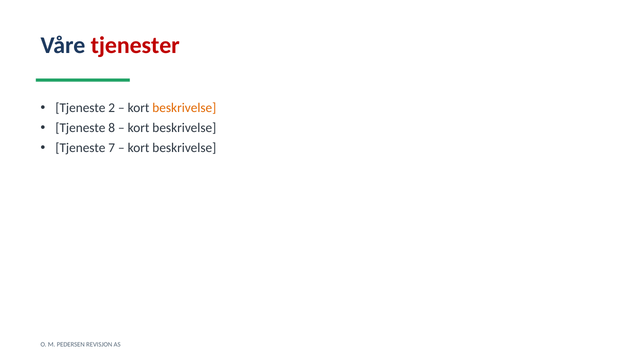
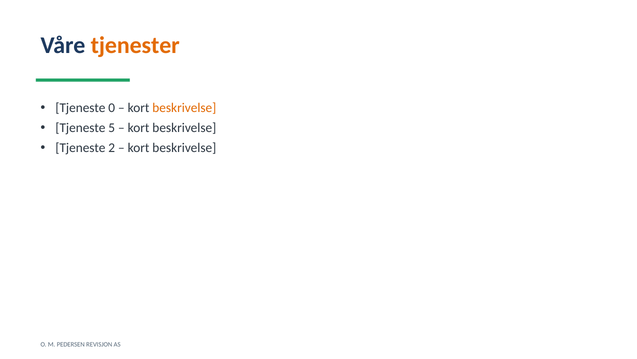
tjenester colour: red -> orange (135, 45)
2: 2 -> 0 (112, 108)
8: 8 -> 5 (112, 128)
7: 7 -> 2 (112, 148)
